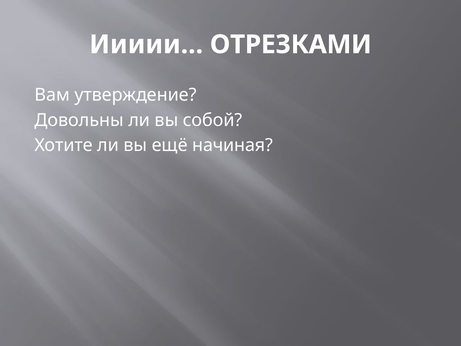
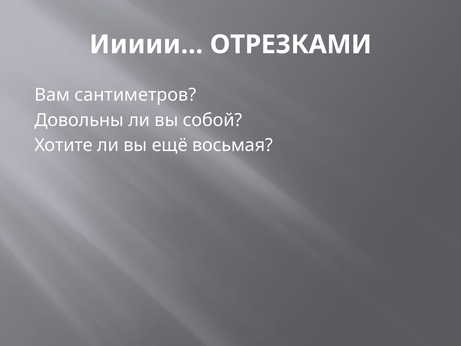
утверждение: утверждение -> сантиметров (135, 95)
начиная: начиная -> восьмая (233, 145)
